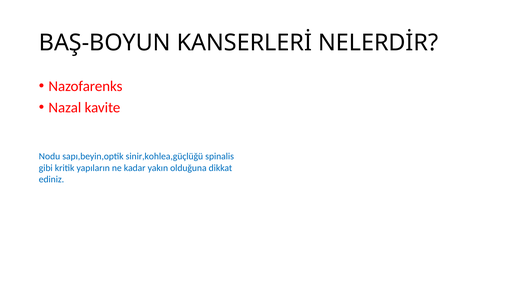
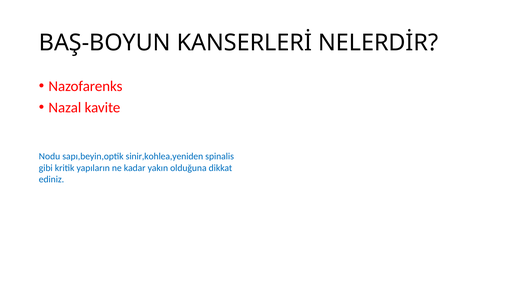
sinir,kohlea,güçlüğü: sinir,kohlea,güçlüğü -> sinir,kohlea,yeniden (164, 156)
